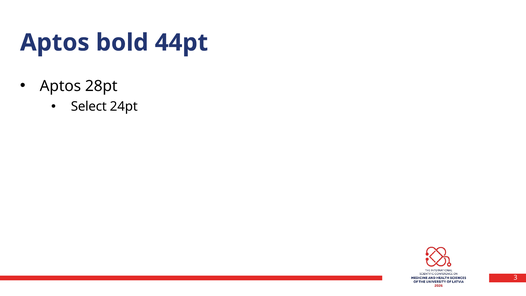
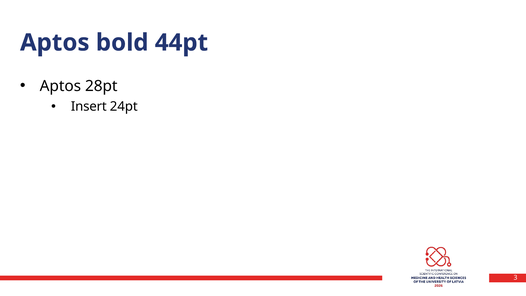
Select: Select -> Insert (89, 107)
